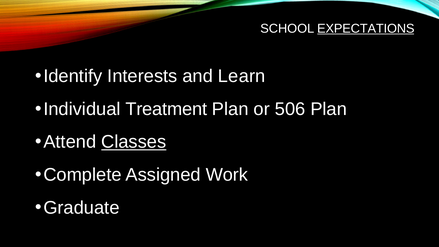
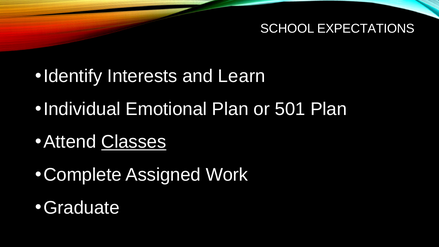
EXPECTATIONS underline: present -> none (366, 29)
Treatment: Treatment -> Emotional (166, 109)
506: 506 -> 501 (290, 109)
